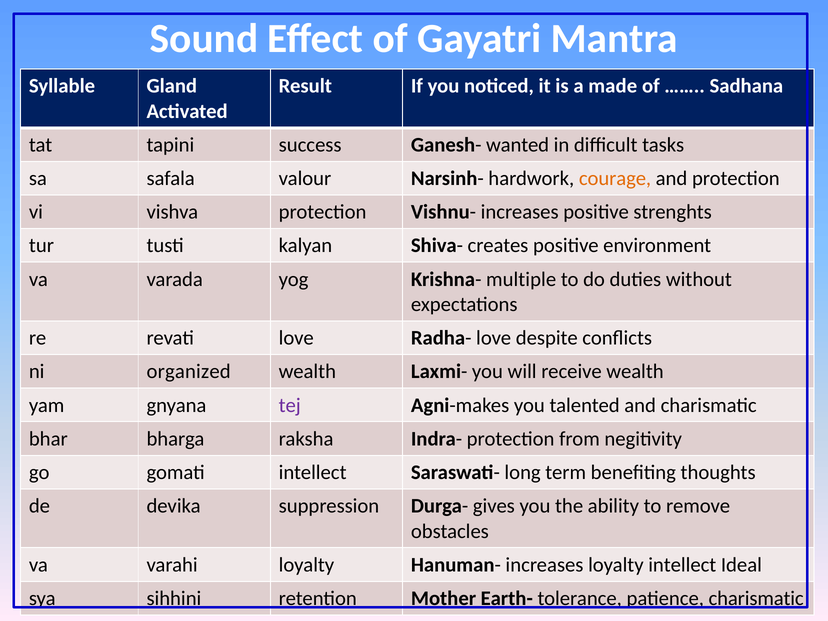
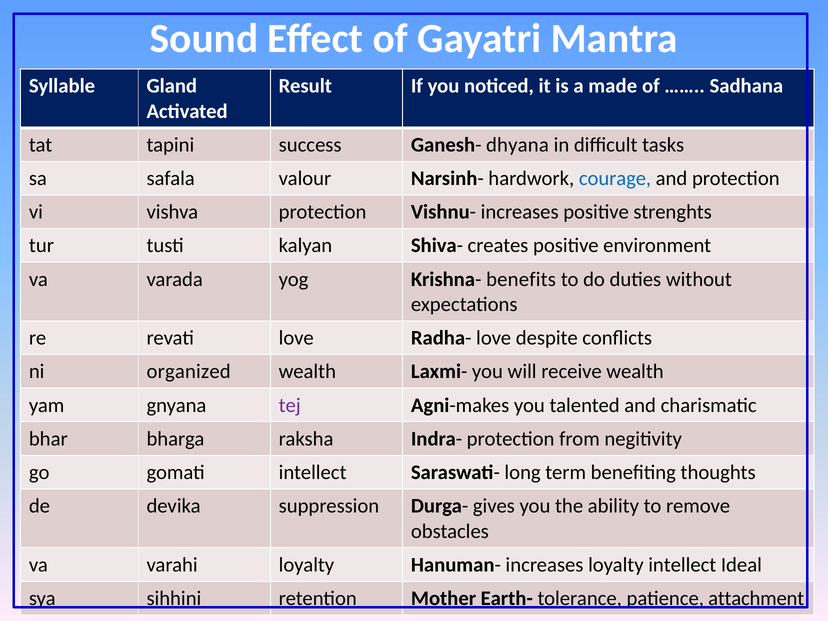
wanted: wanted -> dhyana (517, 145)
courage colour: orange -> blue (615, 178)
multiple: multiple -> benefits (521, 279)
patience charismatic: charismatic -> attachment (756, 598)
